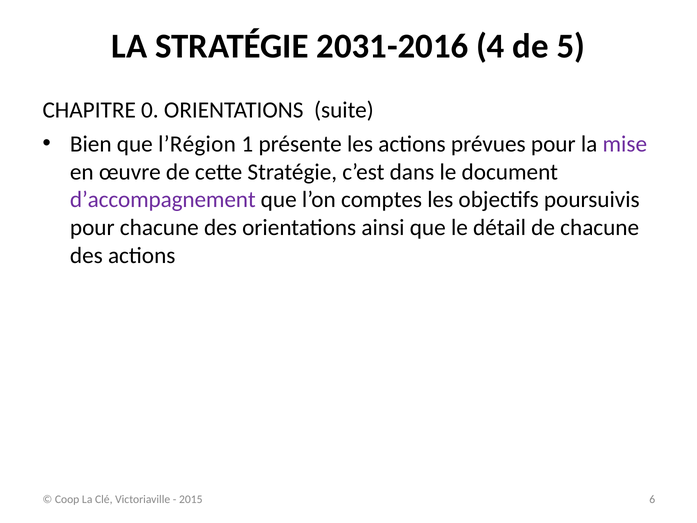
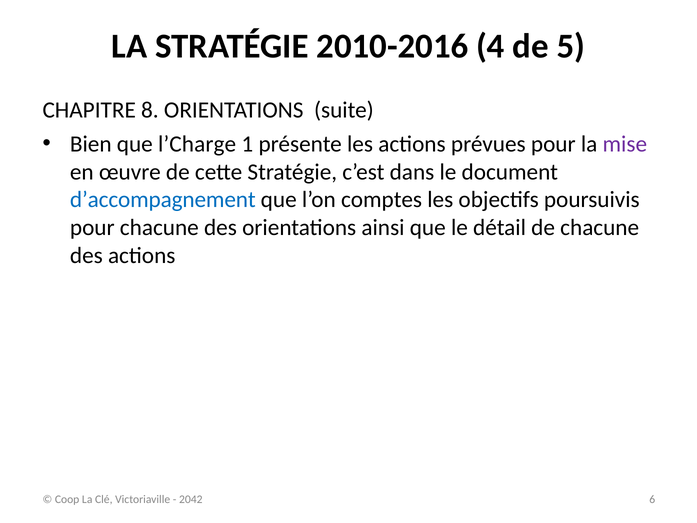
2031-2016: 2031-2016 -> 2010-2016 (392, 46)
0: 0 -> 8 (150, 110)
l’Région: l’Région -> l’Charge (197, 144)
d’accompagnement colour: purple -> blue (163, 200)
2015: 2015 -> 2042 (191, 499)
